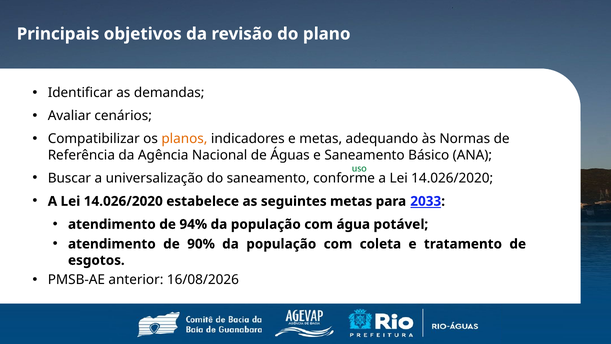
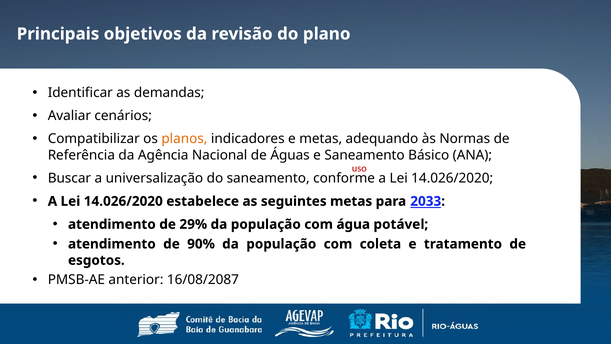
uso colour: green -> red (359, 168)
94%: 94% -> 29% (193, 224)
16/08/2026: 16/08/2026 -> 16/08/2087 (203, 280)
